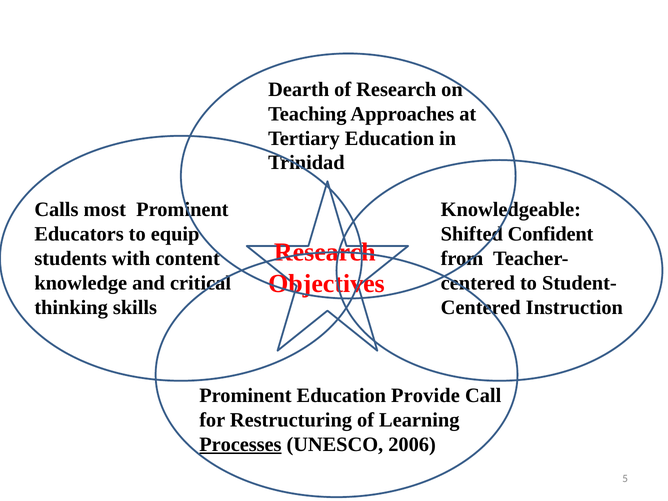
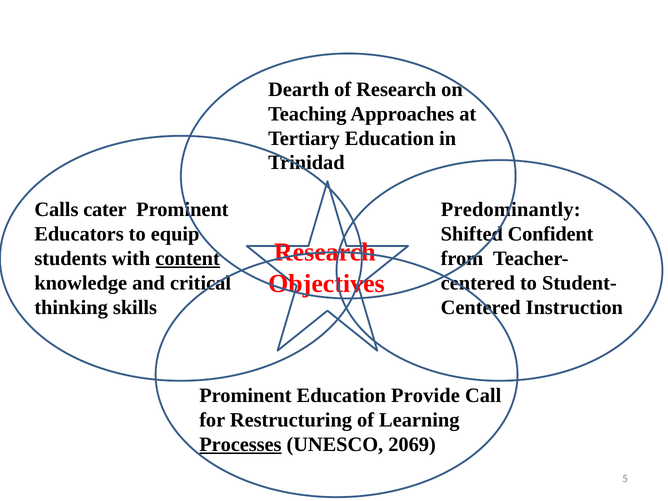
most: most -> cater (105, 209)
Knowledgeable: Knowledgeable -> Predominantly (511, 209)
content underline: none -> present (188, 258)
2006: 2006 -> 2069 (412, 444)
